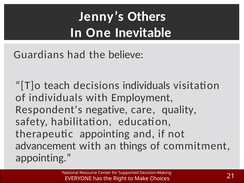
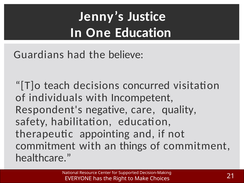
Others: Others -> Justice (147, 16)
One Inevitable: Inevitable -> Education (143, 33)
decisions individuals: individuals -> concurred (146, 85)
Employment: Employment -> Incompetent (142, 98)
advancement: advancement -> commitment (46, 146)
appointing: appointing -> healthcare (43, 158)
